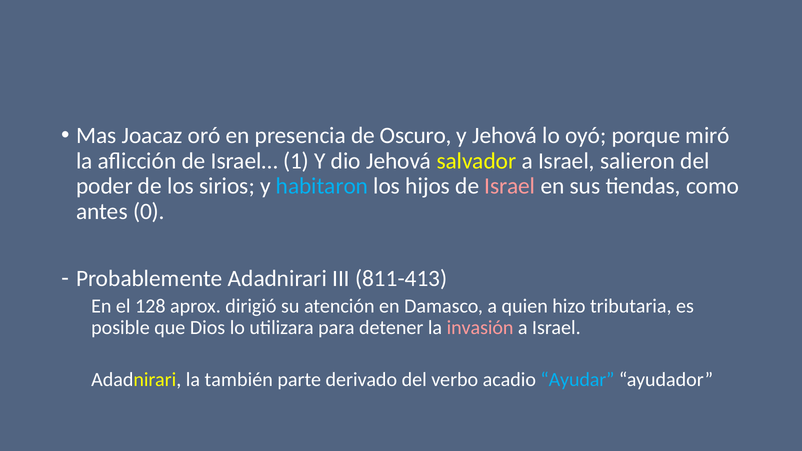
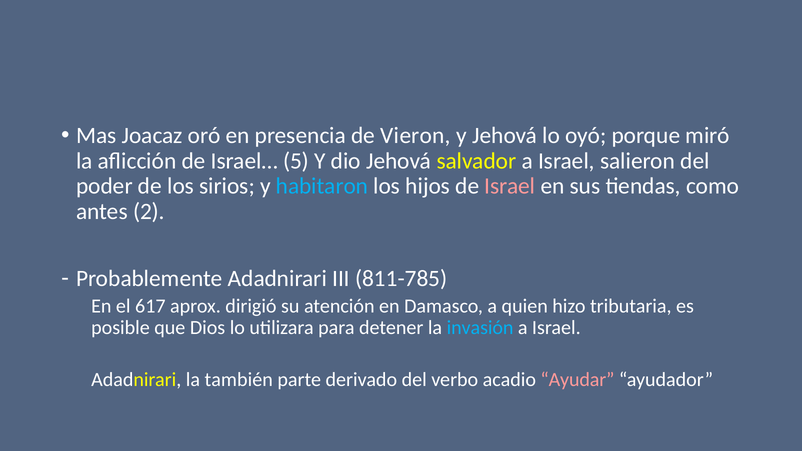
Oscuro: Oscuro -> Vieron (416, 136)
1: 1 -> 5 (296, 161)
0: 0 -> 2 (149, 211)
811-413: 811-413 -> 811-785 (401, 279)
128: 128 -> 617 (150, 306)
invasión colour: pink -> light blue (480, 328)
Ayudar colour: light blue -> pink (577, 380)
